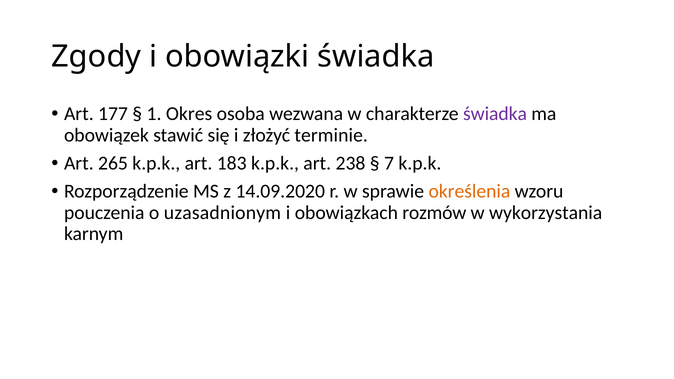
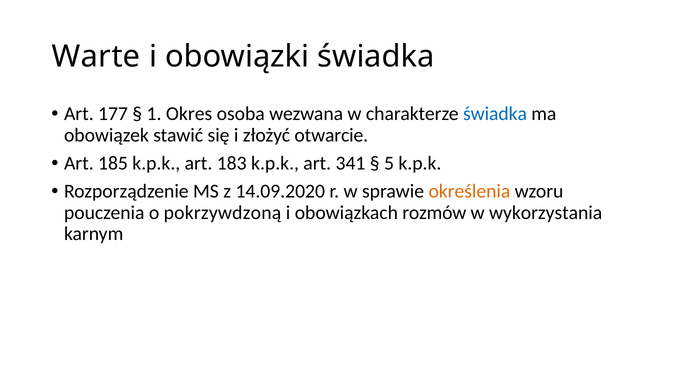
Zgody: Zgody -> Warte (96, 57)
świadka colour: purple -> blue (495, 114)
terminie: terminie -> otwarcie (331, 135)
265: 265 -> 185 (113, 163)
238: 238 -> 341 (350, 163)
7: 7 -> 5 (389, 163)
uzasadnionym: uzasadnionym -> pokrzywdzoną (222, 213)
